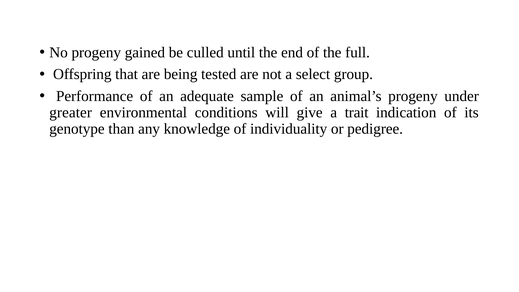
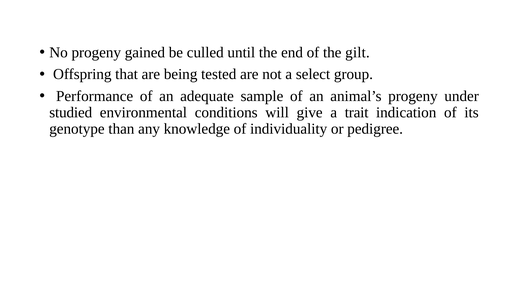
full: full -> gilt (358, 53)
greater: greater -> studied (71, 112)
